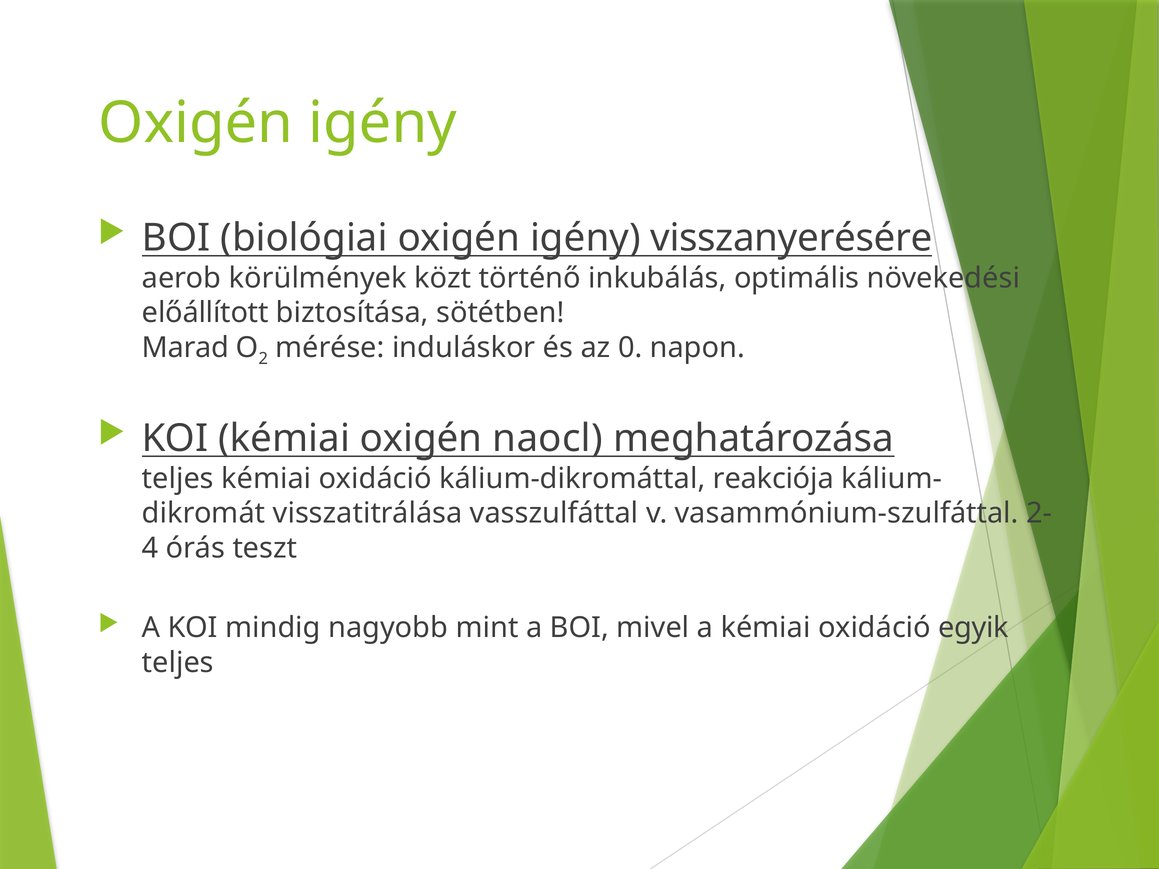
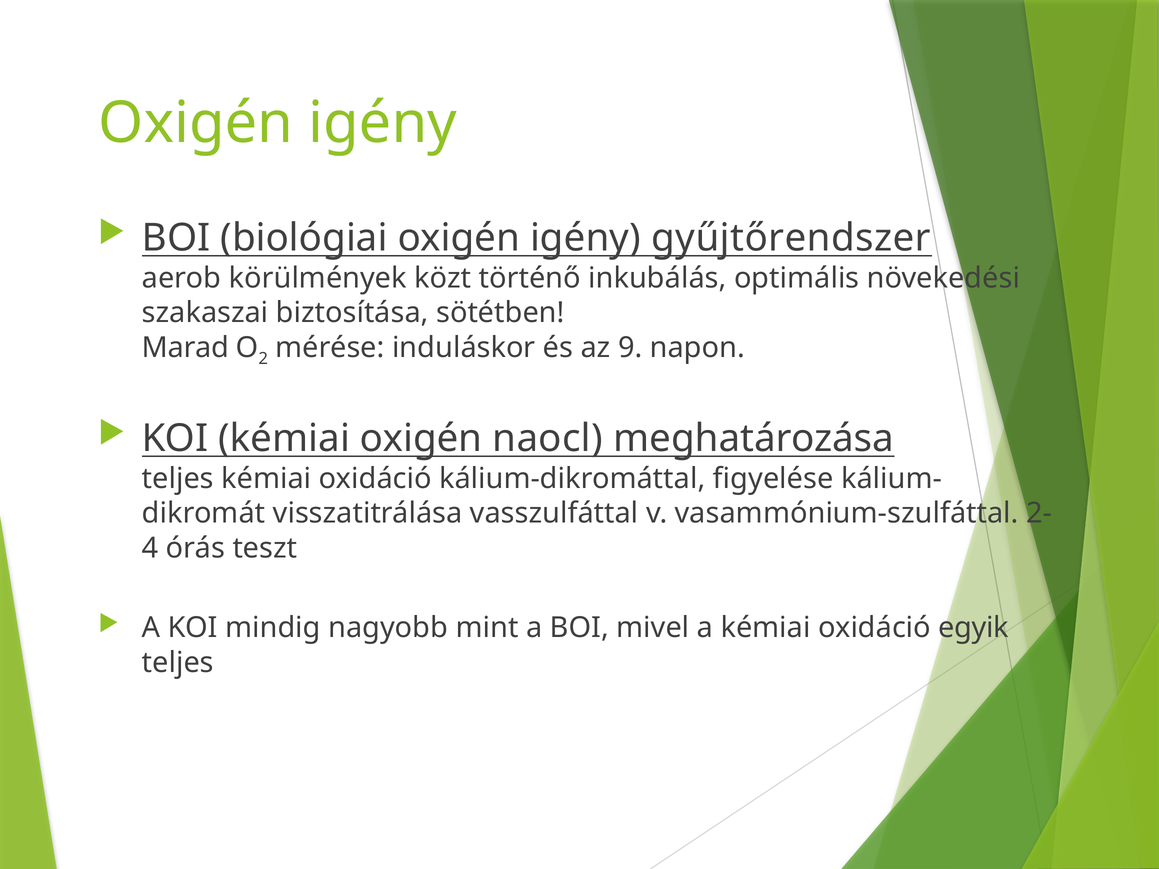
visszanyerésére: visszanyerésére -> gyűjtőrendszer (791, 238)
előállított: előállított -> szakaszai (205, 313)
0: 0 -> 9 (630, 348)
reakciója: reakciója -> figyelése (773, 479)
